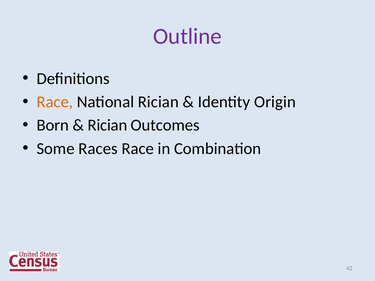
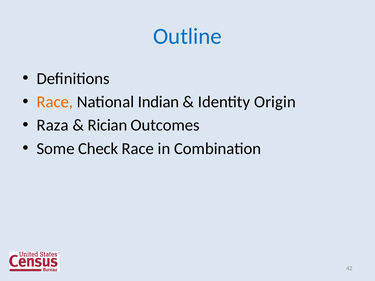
Outline colour: purple -> blue (187, 36)
National Rician: Rician -> Indian (158, 102)
Born: Born -> Raza (53, 125)
Races: Races -> Check (98, 149)
